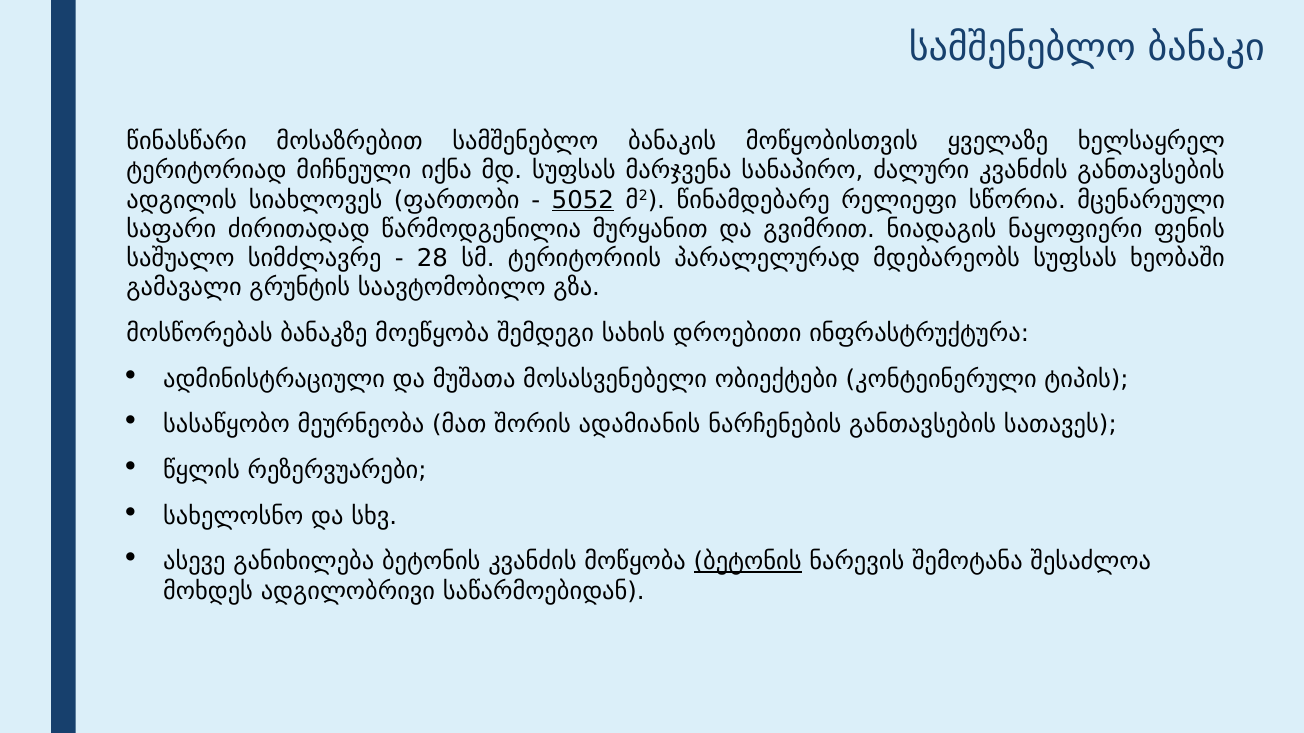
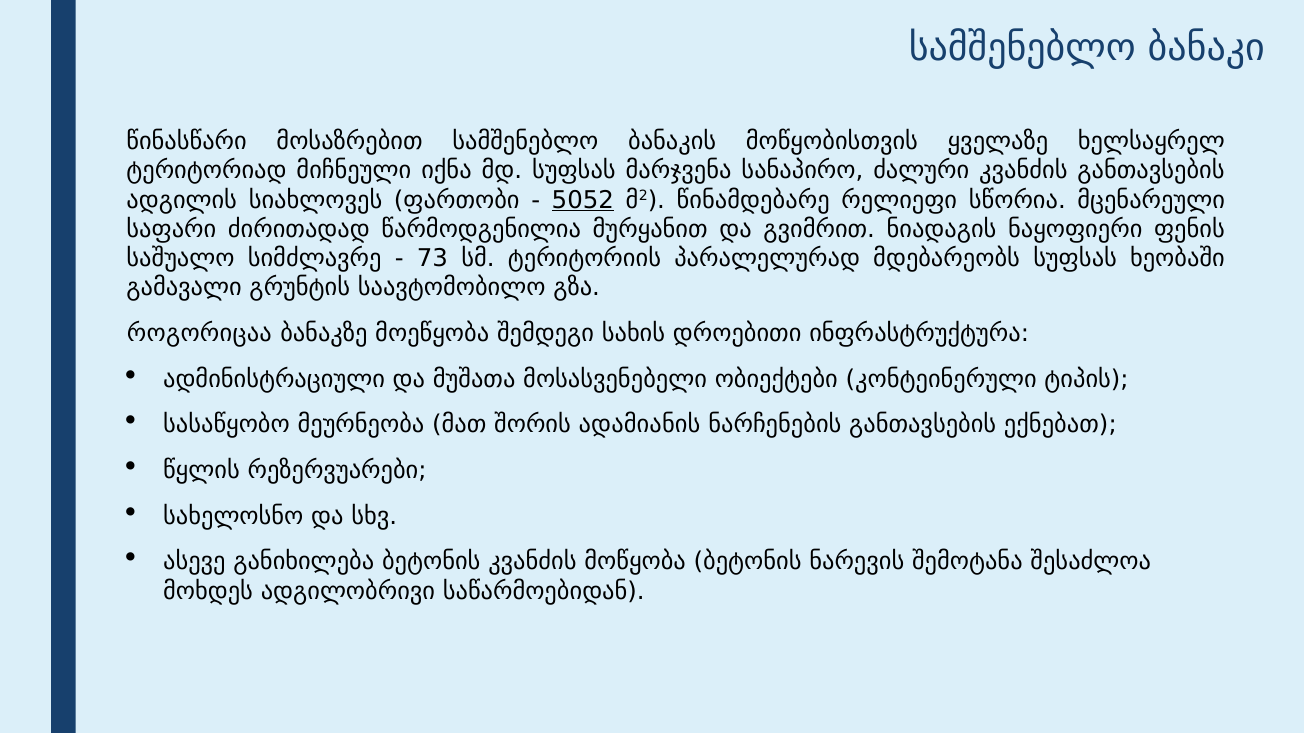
28: 28 -> 73 (432, 259)
მოსწორებას: მოსწორებას -> როგორიცაა (199, 334)
სათავეს: სათავეს -> ექნებათ (1060, 425)
ბეტონის underline: present -> none (748, 562)
